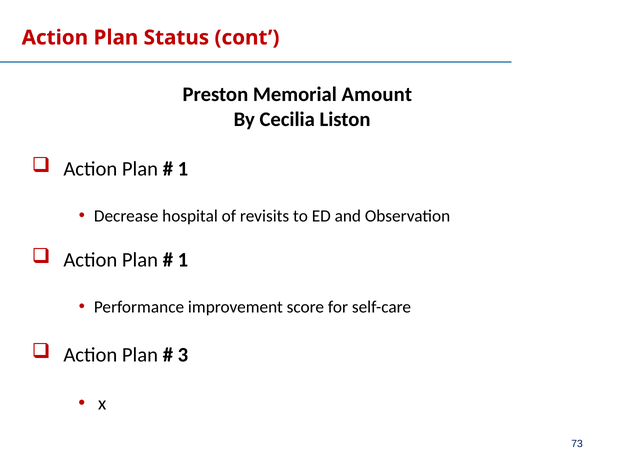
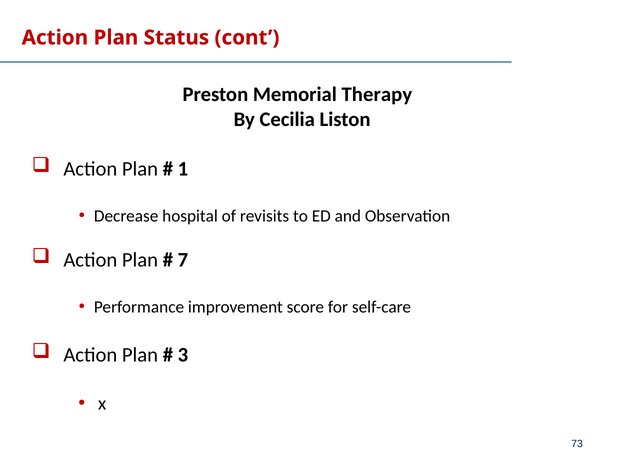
Amount: Amount -> Therapy (377, 94)
1: 1 -> 7 (183, 260)
